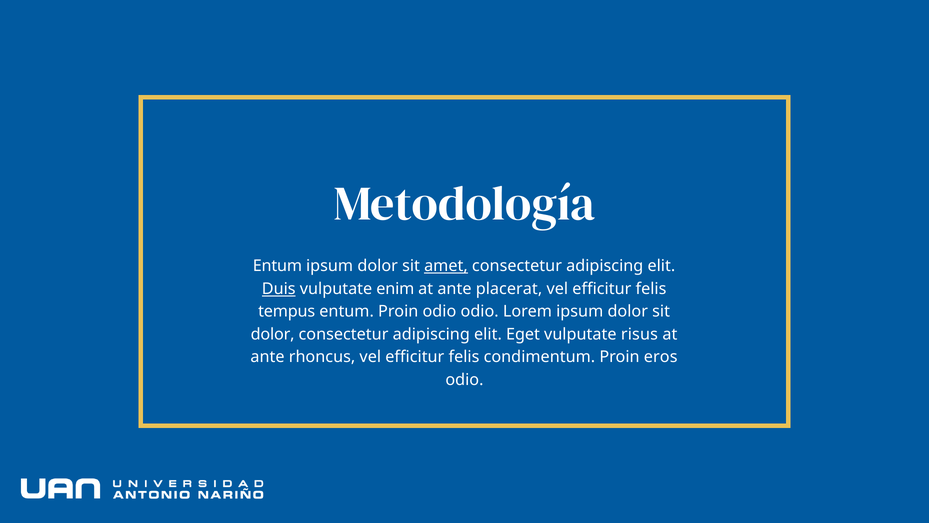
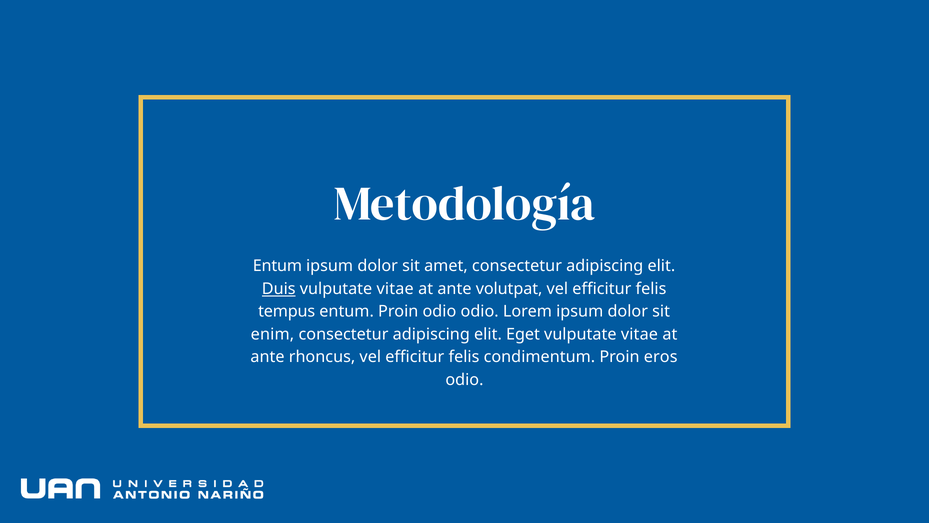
amet underline: present -> none (446, 266)
enim: enim -> vitae (395, 289)
placerat: placerat -> volutpat (509, 289)
dolor: dolor -> enim (272, 334)
risus: risus -> vitae (639, 334)
